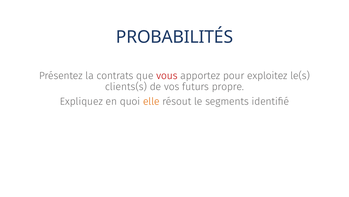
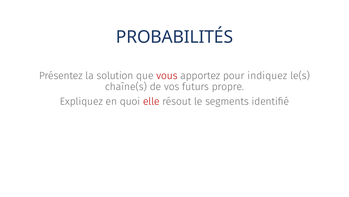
contrats: contrats -> solution (115, 76)
exploitez: exploitez -> indiquez (267, 76)
clients(s: clients(s -> chaîne(s (126, 86)
elle colour: orange -> red (151, 101)
